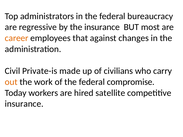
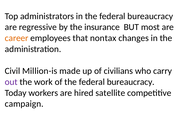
against: against -> nontax (103, 38)
Private-is: Private-is -> Million-is (40, 71)
out colour: orange -> purple (11, 82)
of the federal compromise: compromise -> bureaucracy (131, 82)
insurance: insurance -> campaign (24, 104)
